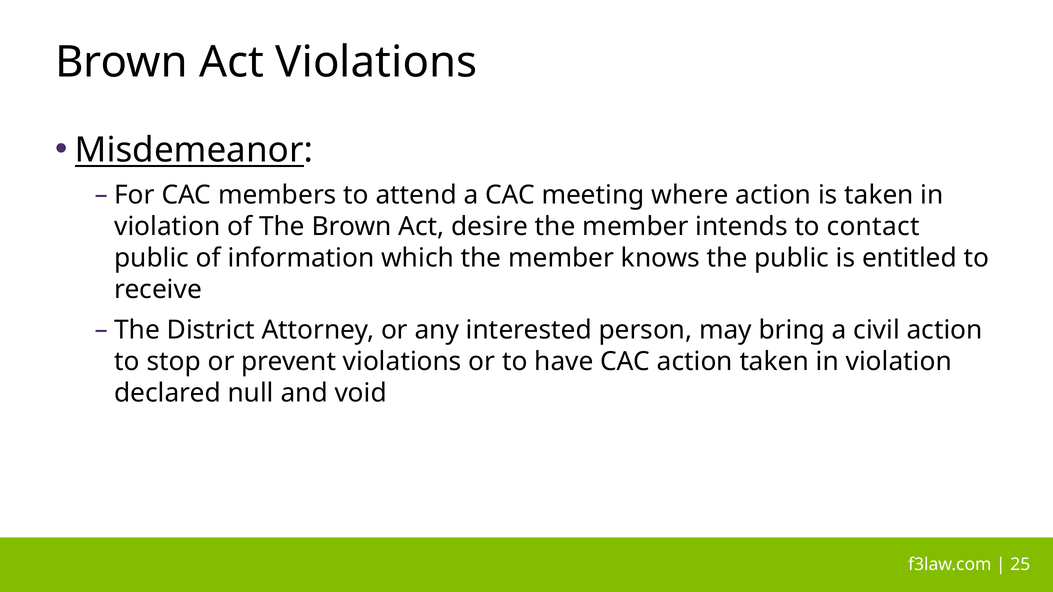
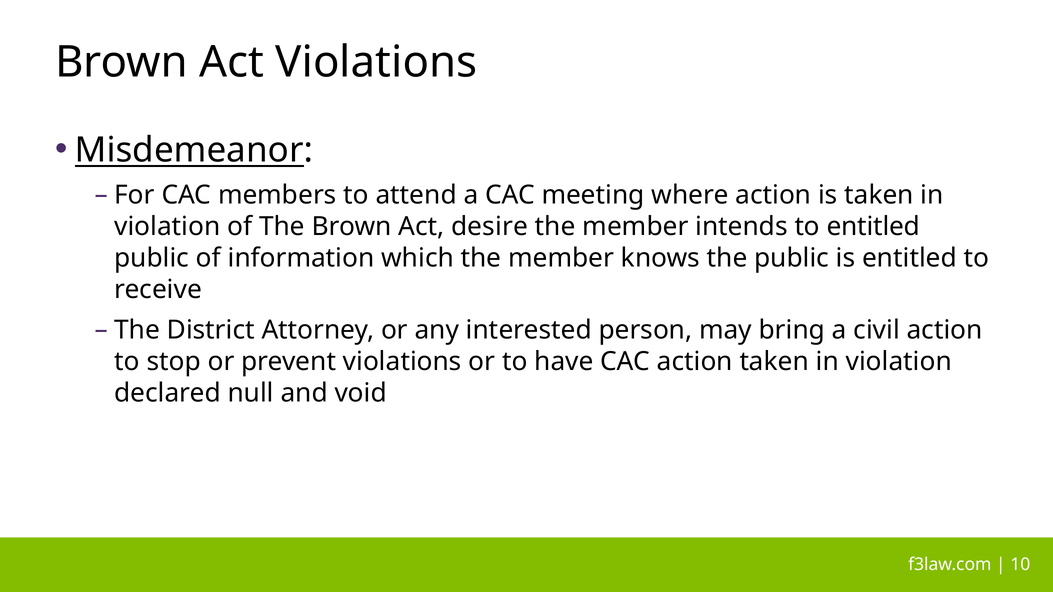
to contact: contact -> entitled (873, 227)
25: 25 -> 10 (1020, 565)
